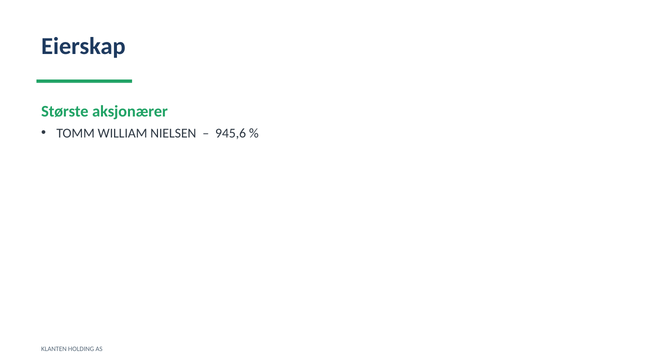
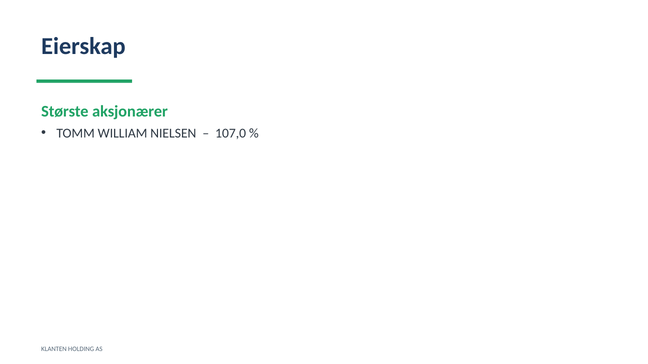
945,6: 945,6 -> 107,0 (231, 133)
